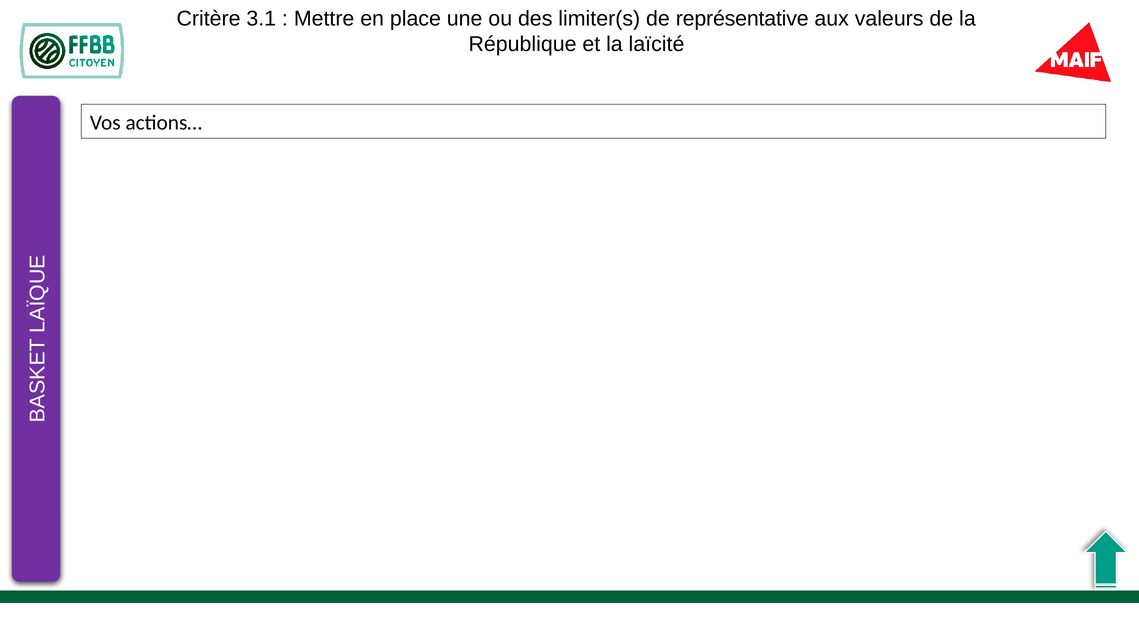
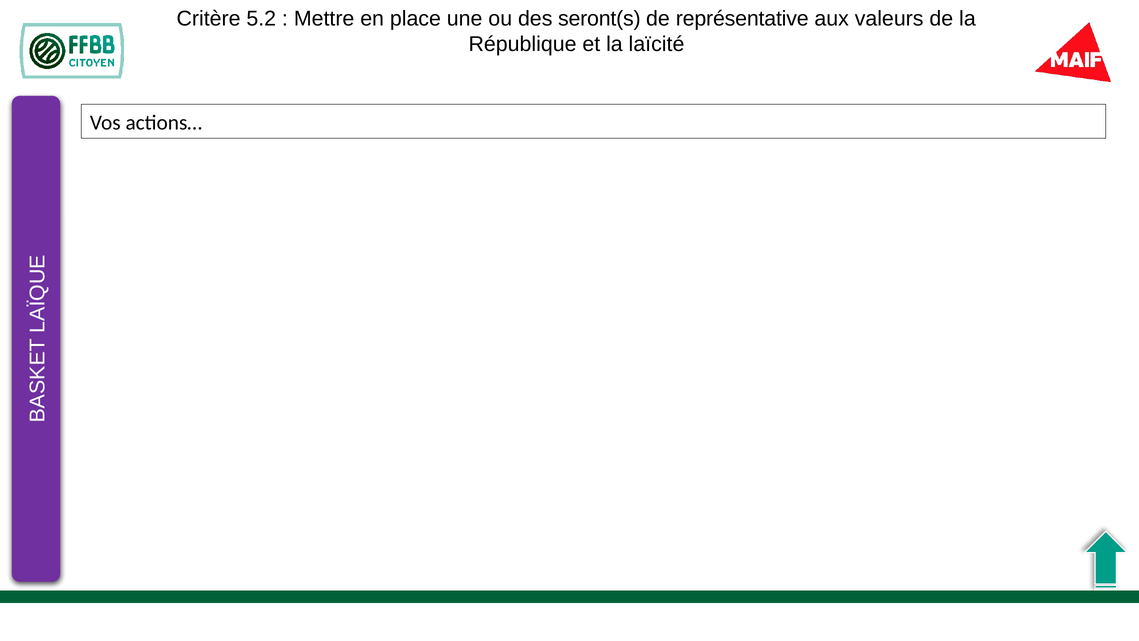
3.1: 3.1 -> 5.2 (261, 19)
limiter(s: limiter(s -> seront(s (599, 19)
